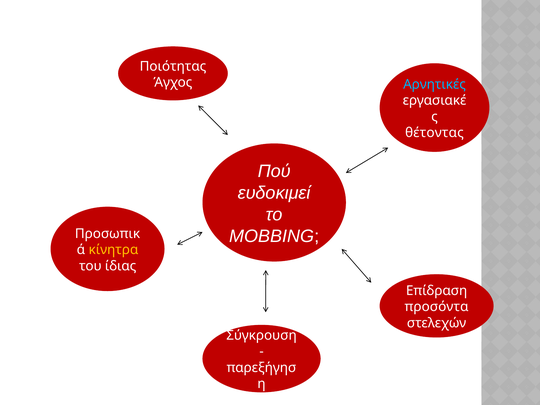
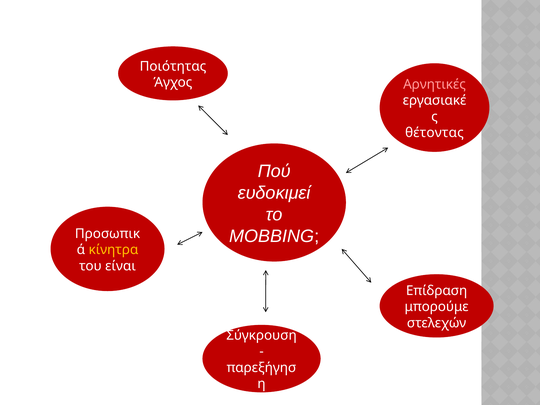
Αρνητικές colour: light blue -> pink (435, 84)
ίδιας: ίδιας -> είναι (121, 266)
προσόντα: προσόντα -> μπορούμε (437, 307)
